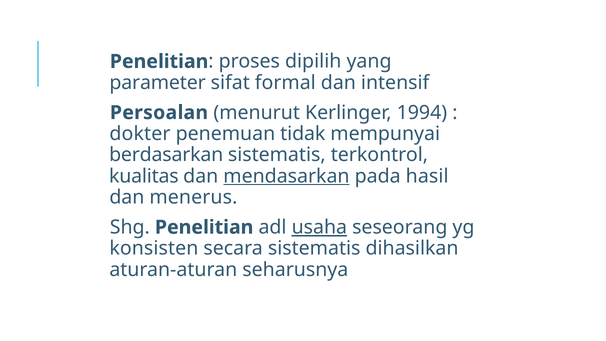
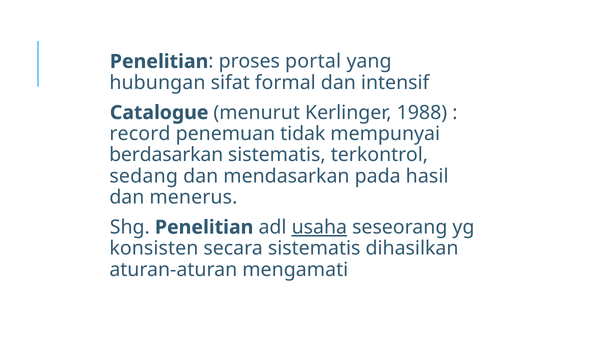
dipilih: dipilih -> portal (313, 61)
parameter: parameter -> hubungan (157, 83)
Persoalan: Persoalan -> Catalogue (159, 113)
1994: 1994 -> 1988 (422, 113)
dokter: dokter -> record (140, 134)
kualitas: kualitas -> sedang (144, 176)
mendasarkan underline: present -> none (286, 176)
seharusnya: seharusnya -> mengamati (295, 269)
